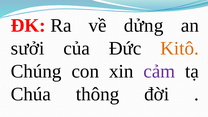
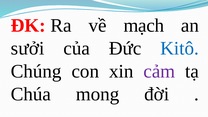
dửng: dửng -> mạch (144, 25)
Kitô colour: orange -> blue (180, 48)
thông: thông -> mong (98, 94)
